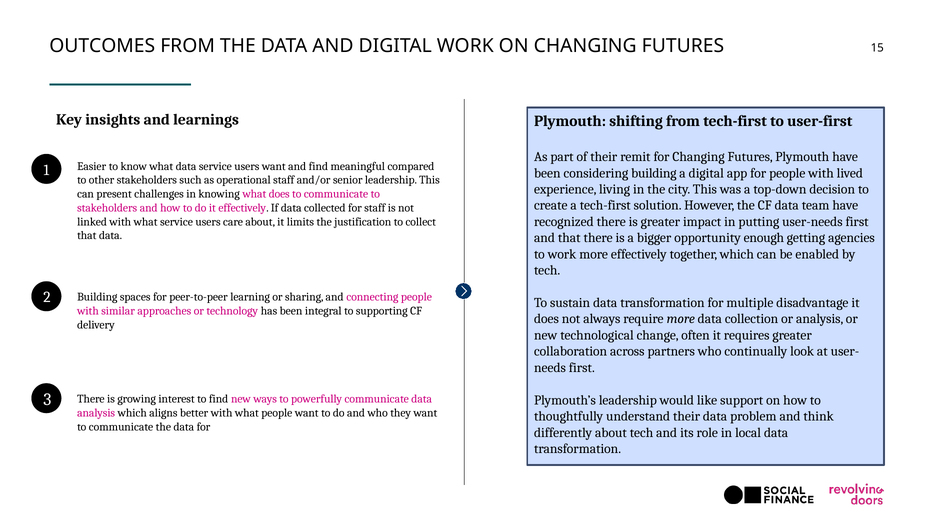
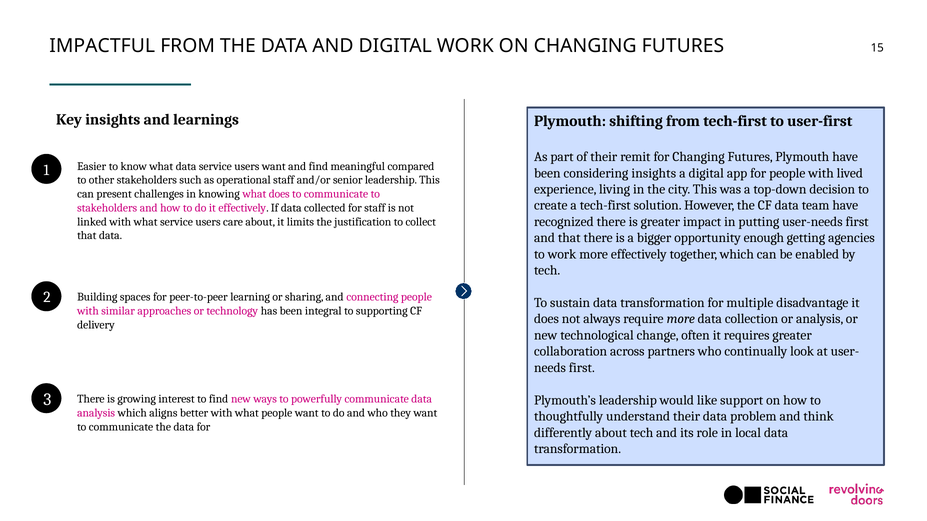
OUTCOMES: OUTCOMES -> IMPACTFUL (102, 46)
considering building: building -> insights (654, 173)
